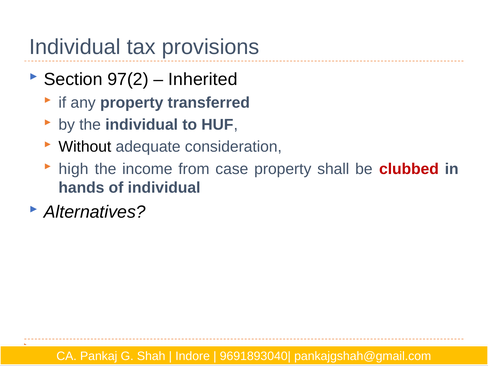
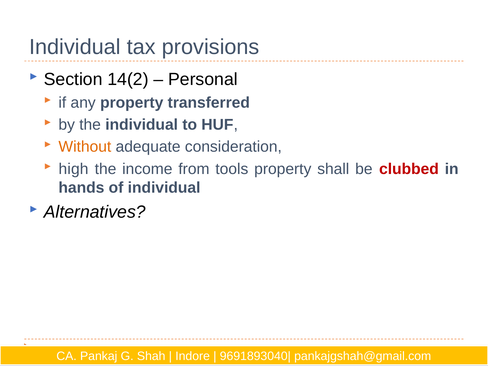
97(2: 97(2 -> 14(2 (128, 79)
Inherited: Inherited -> Personal (203, 79)
Without colour: black -> orange (85, 147)
case: case -> tools (232, 169)
